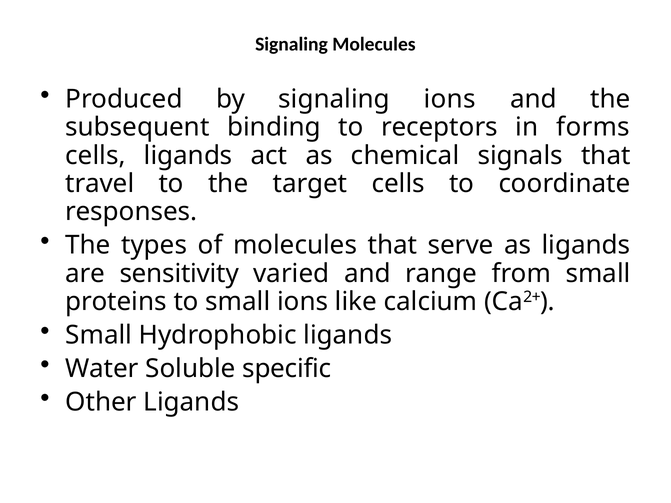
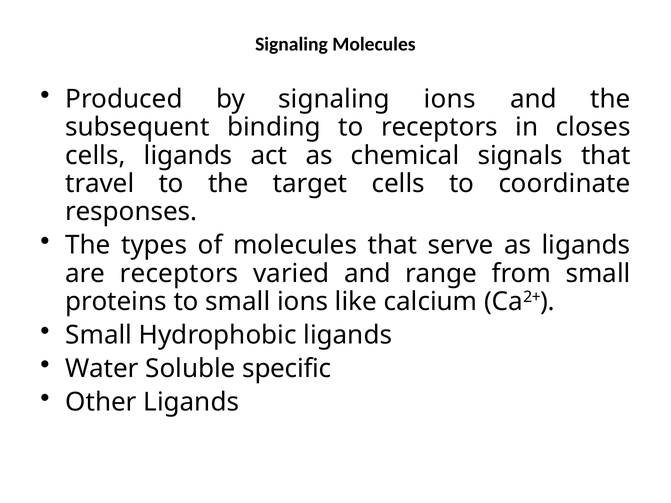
forms: forms -> closes (593, 127)
are sensitivity: sensitivity -> receptors (179, 274)
